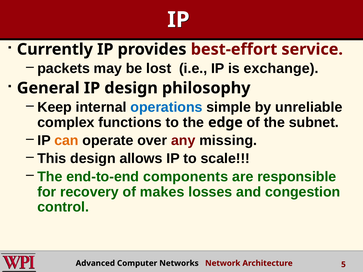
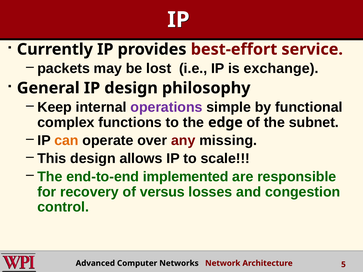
operations colour: blue -> purple (166, 107)
unreliable: unreliable -> functional (309, 107)
components: components -> implemented (186, 177)
makes: makes -> versus (162, 192)
